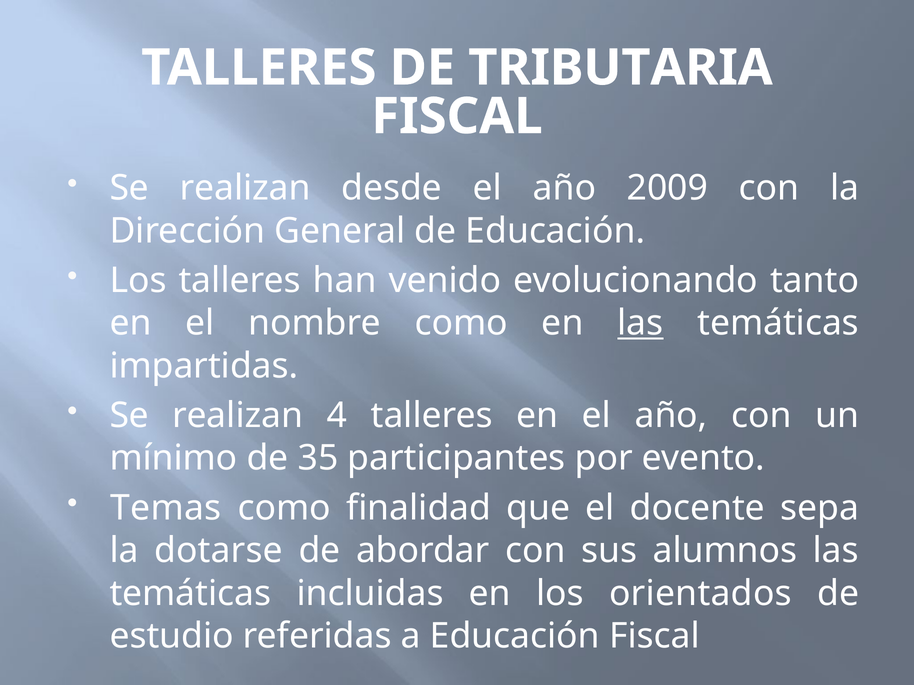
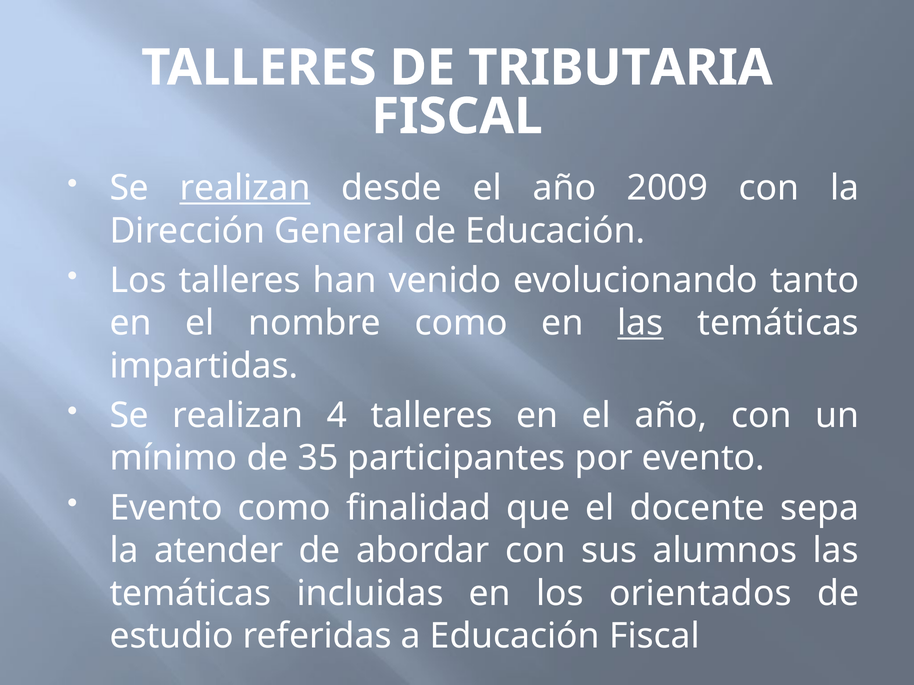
realizan underline: none -> present (245, 188)
Temas: Temas -> Evento (166, 508)
dotarse: dotarse -> atender (219, 551)
